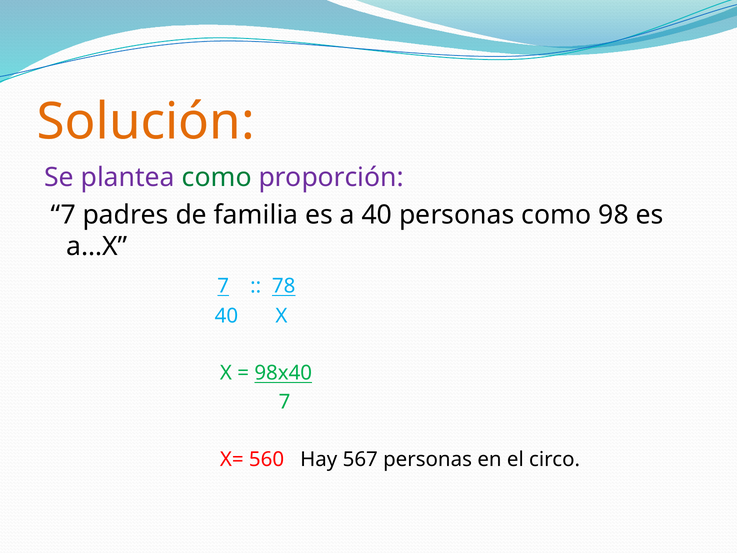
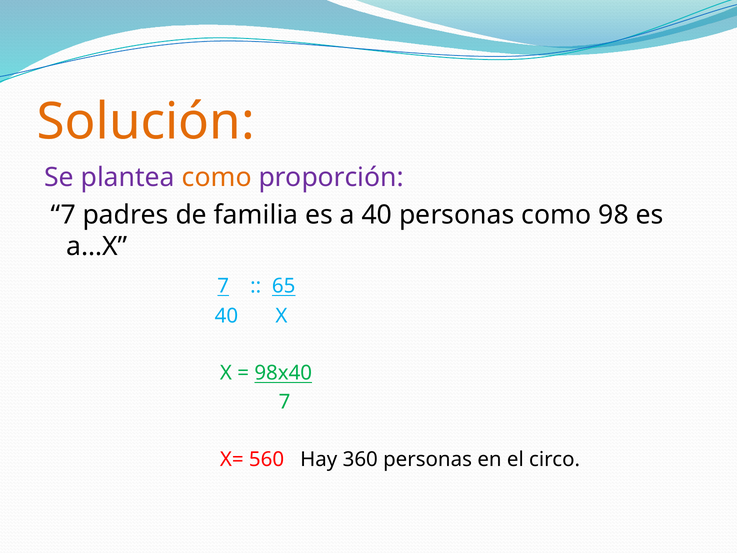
como colour: green -> orange (217, 177)
78: 78 -> 65 (284, 286)
567: 567 -> 360 (360, 459)
